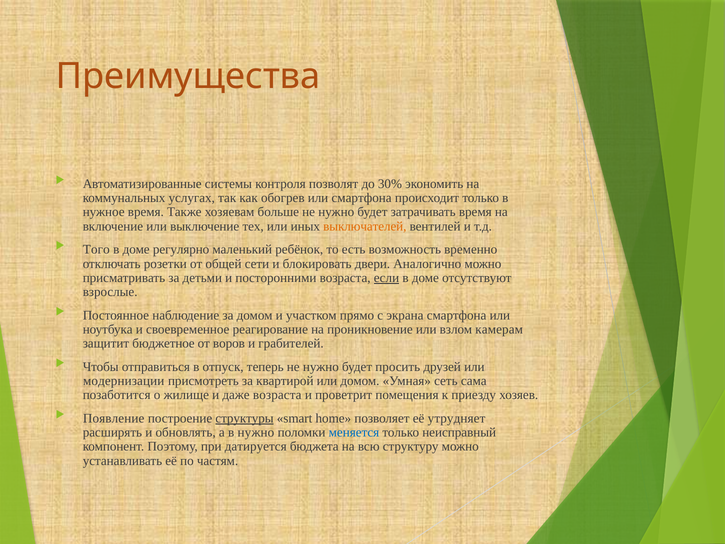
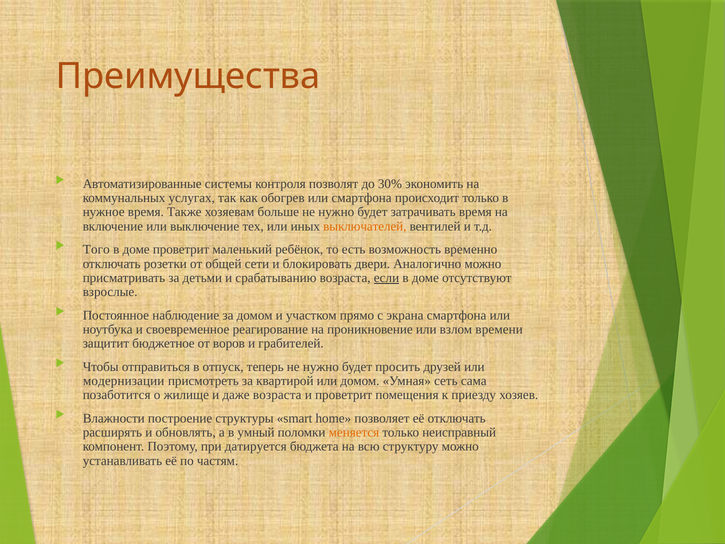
доме регулярно: регулярно -> проветрит (181, 249)
посторонними: посторонними -> срабатыванию (276, 278)
камерам: камерам -> времени (499, 329)
Появление: Появление -> Влажности (114, 418)
структуры underline: present -> none (245, 418)
её утрудняет: утрудняет -> отключать (457, 418)
в нужно: нужно -> умный (256, 432)
меняется colour: blue -> orange (354, 432)
